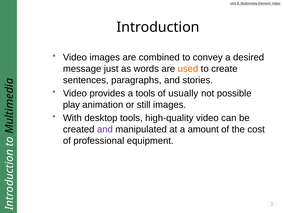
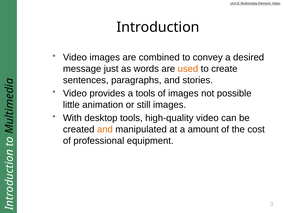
of usually: usually -> images (183, 93)
play: play -> little (71, 104)
and colour: purple -> orange (105, 129)
